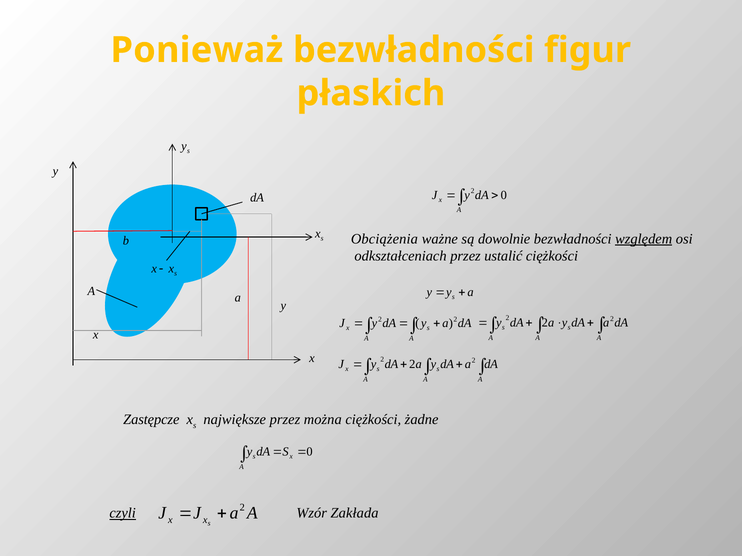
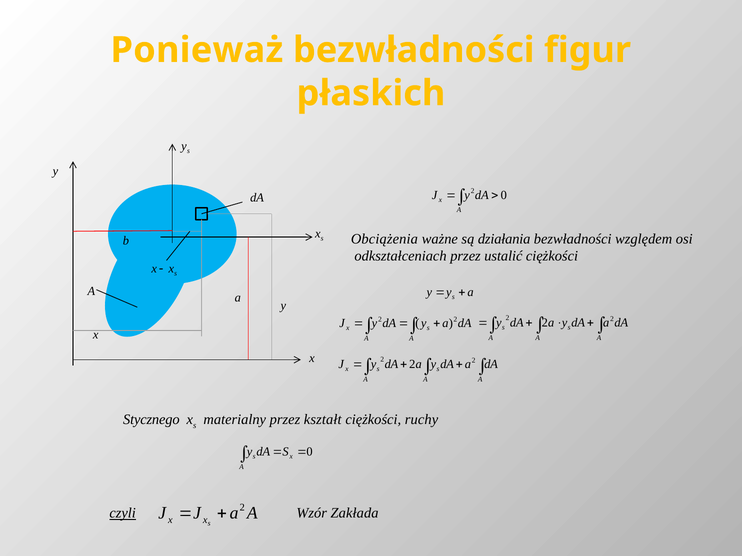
dowolnie: dowolnie -> działania (504, 239)
względem underline: present -> none (644, 239)
Zastępcze: Zastępcze -> Stycznego (151, 420)
największe: największe -> materialny (235, 420)
można: można -> kształt (323, 420)
żadne: żadne -> ruchy (422, 420)
